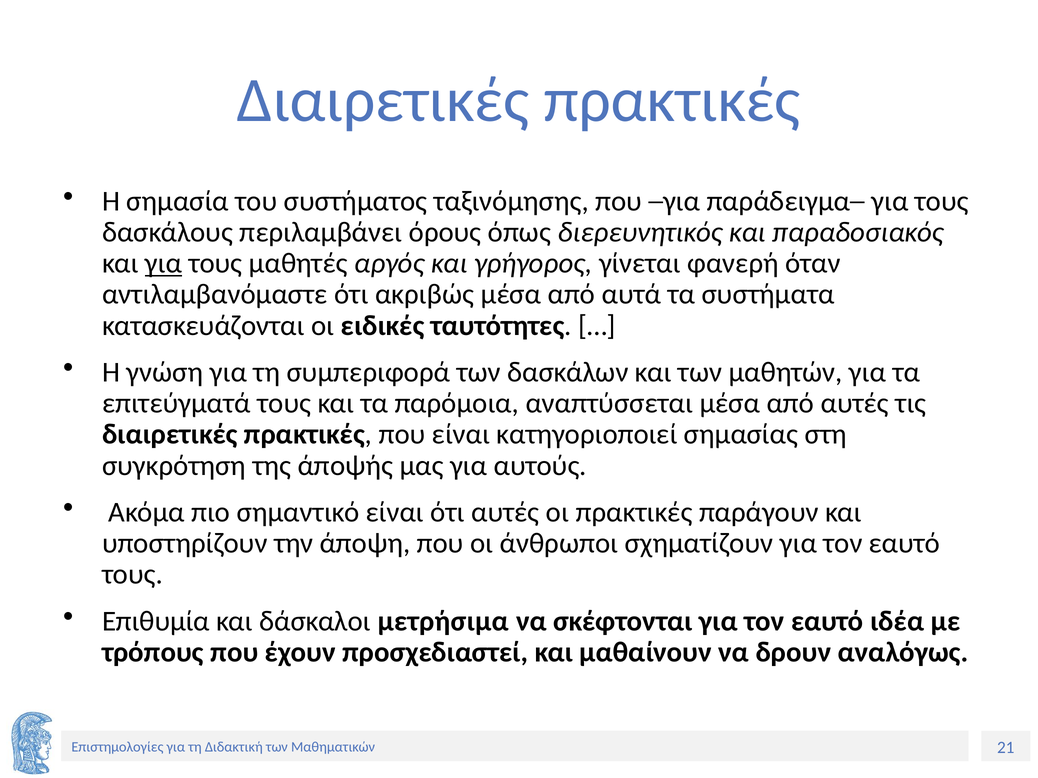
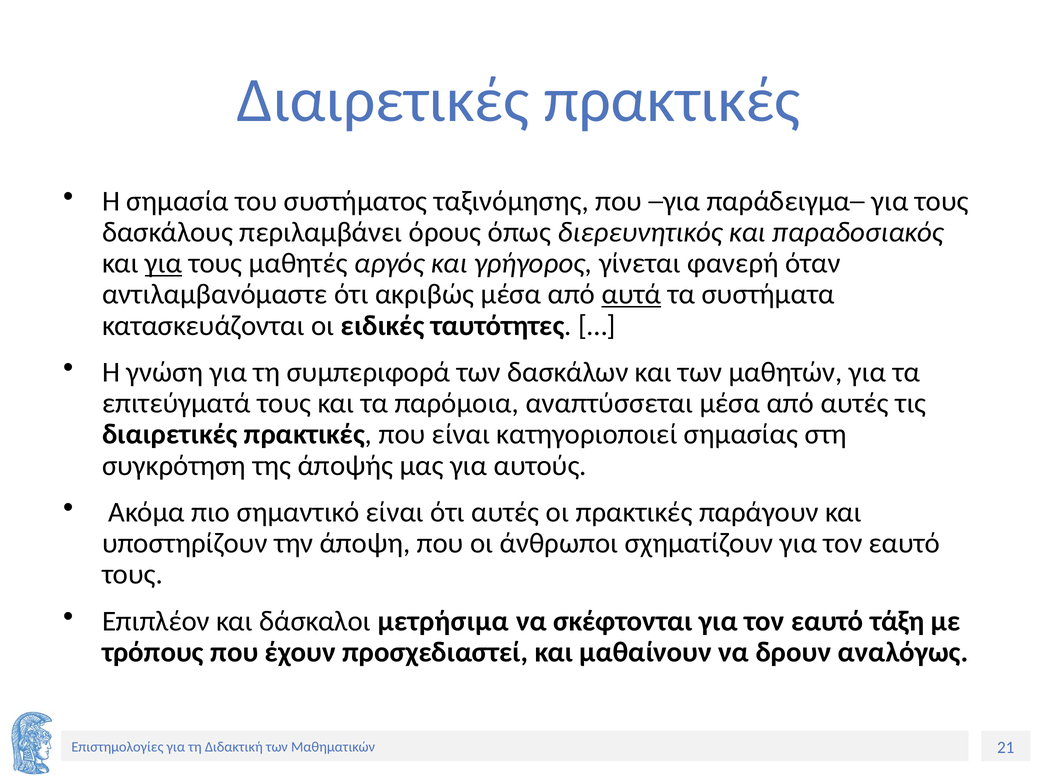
αυτά underline: none -> present (631, 295)
Επιθυμία: Επιθυμία -> Επιπλέον (156, 621)
ιδέα: ιδέα -> τάξη (897, 621)
